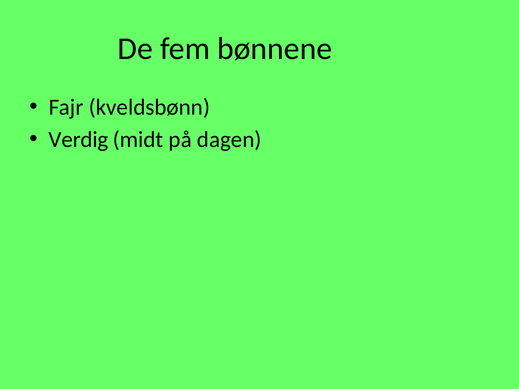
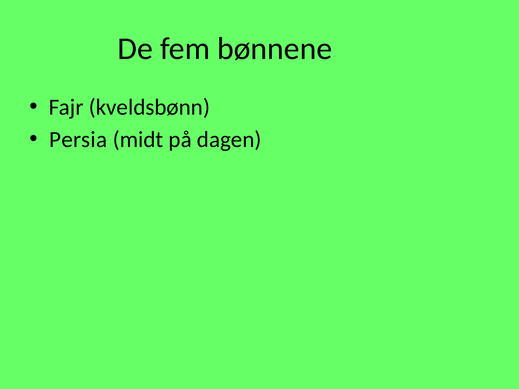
Verdig: Verdig -> Persia (78, 140)
